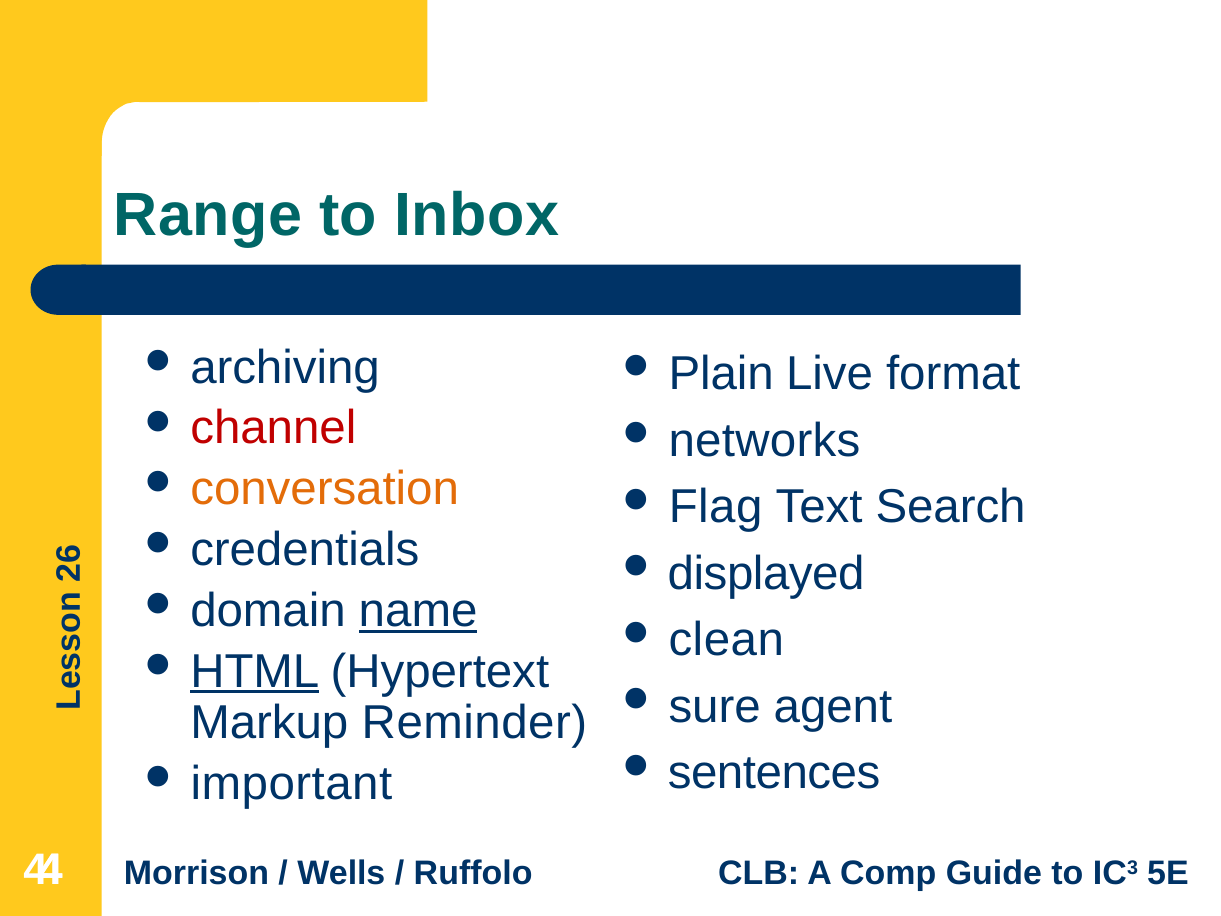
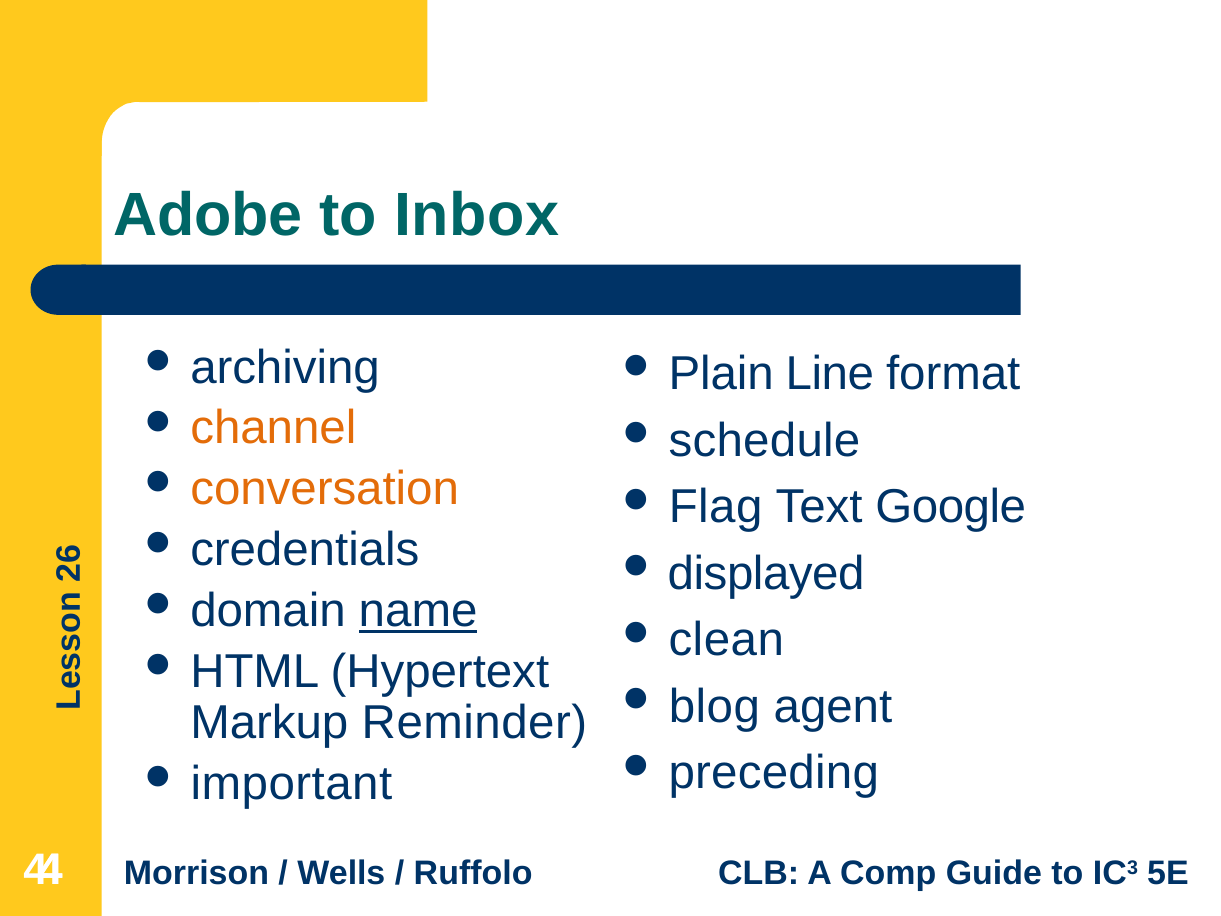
Range: Range -> Adobe (208, 215)
Live: Live -> Line (830, 374)
channel colour: red -> orange (273, 428)
networks: networks -> schedule (764, 440)
Search: Search -> Google (951, 507)
HTML underline: present -> none (255, 671)
sure: sure -> blog (714, 706)
sentences: sentences -> preceding (774, 773)
